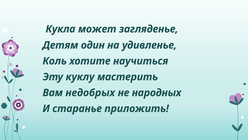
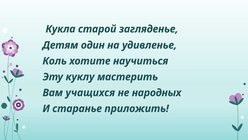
может: может -> старой (97, 29)
недобрых: недобрых -> учащихся (90, 92)
